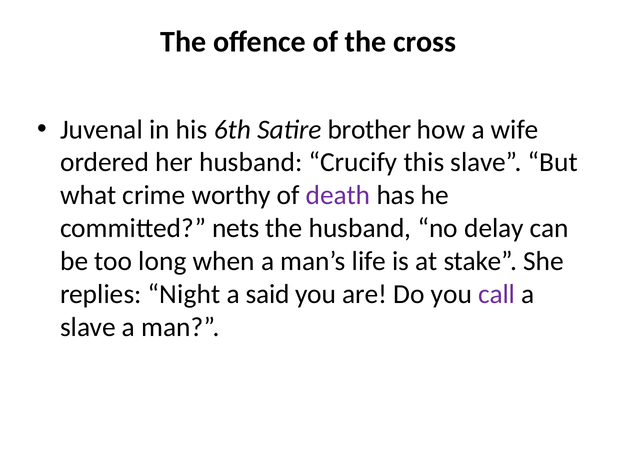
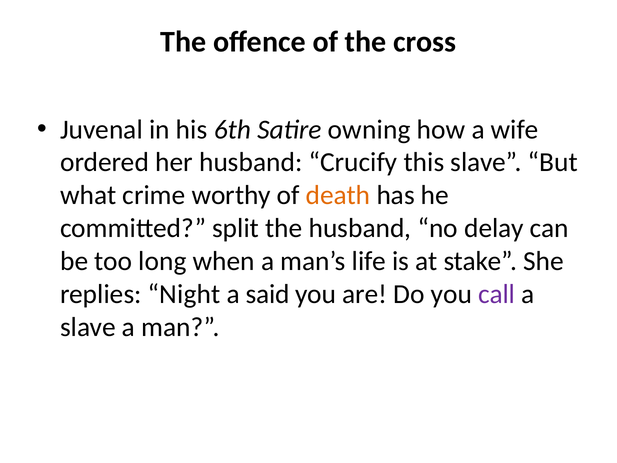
brother: brother -> owning (369, 129)
death colour: purple -> orange (338, 195)
nets: nets -> split (236, 228)
